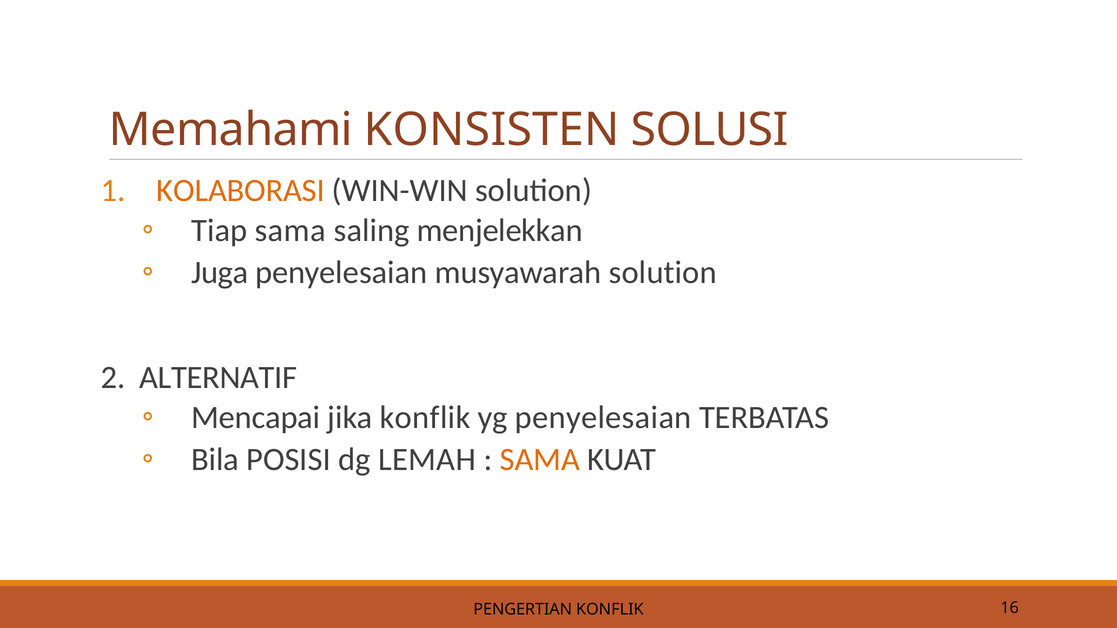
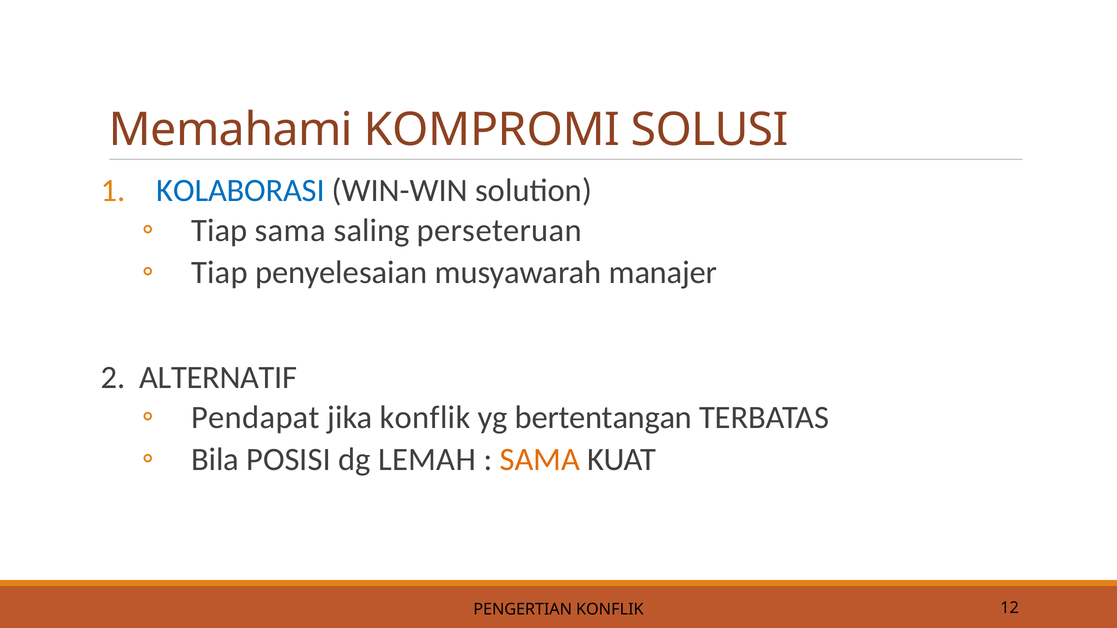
KONSISTEN: KONSISTEN -> KOMPROMI (492, 130)
KOLABORASI colour: orange -> blue (241, 191)
menjelekkan: menjelekkan -> perseteruan (499, 230)
Juga: Juga -> Tiap (219, 273)
musyawarah solution: solution -> manajer (663, 273)
Mencapai: Mencapai -> Pendapat (256, 417)
yg penyelesaian: penyelesaian -> bertentangan (604, 417)
16: 16 -> 12 (1010, 608)
